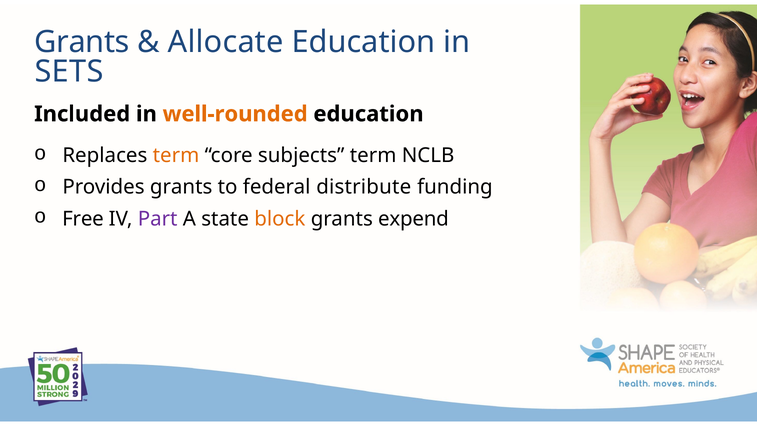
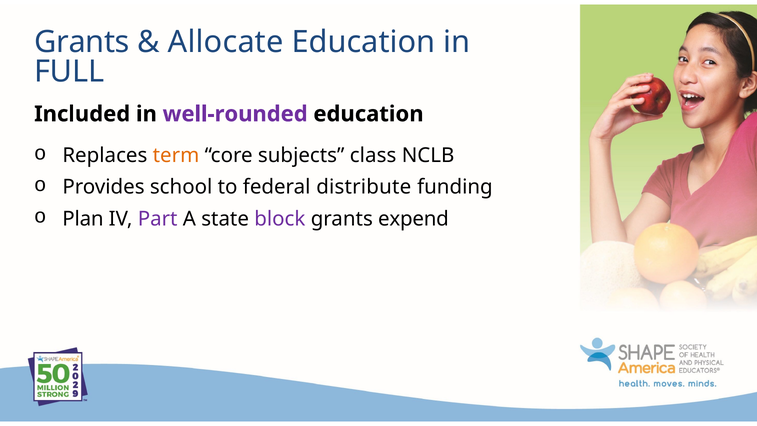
SETS: SETS -> FULL (69, 71)
well-rounded colour: orange -> purple (235, 114)
subjects term: term -> class (373, 155)
Provides grants: grants -> school (181, 187)
Free: Free -> Plan (83, 219)
block colour: orange -> purple (280, 219)
